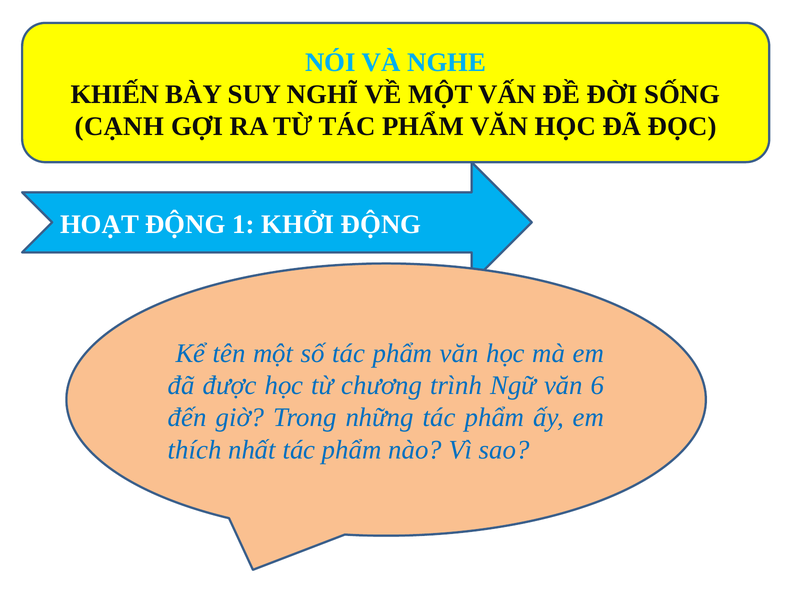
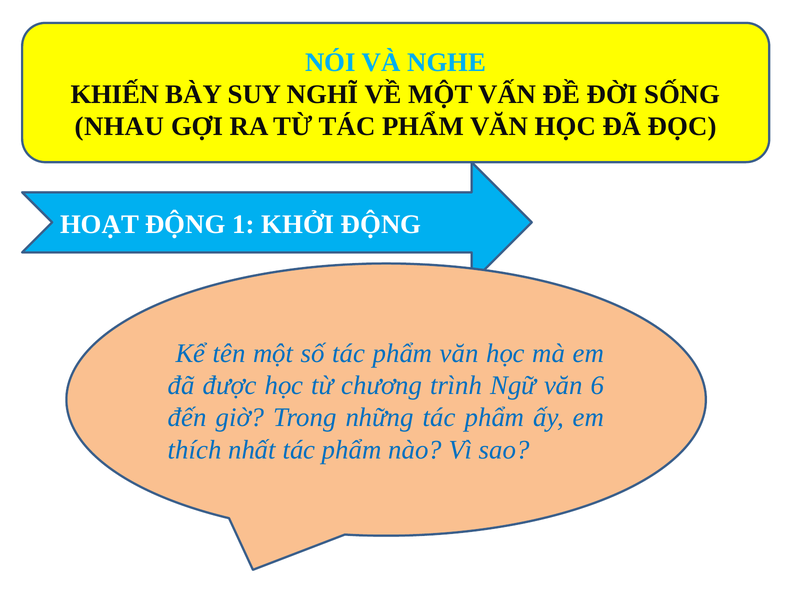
CẠNH: CẠNH -> NHAU (119, 127)
